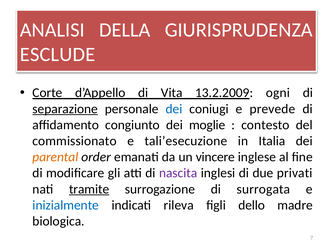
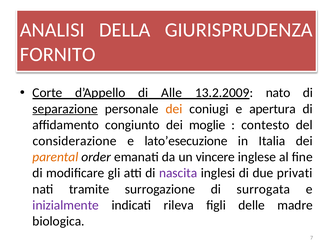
ESCLUDE: ESCLUDE -> FORNITO (58, 55)
Vita: Vita -> Alle (172, 93)
ogni: ogni -> nato (278, 93)
dei colour: blue -> orange (174, 109)
prevede: prevede -> apertura (273, 109)
commissionato: commissionato -> considerazione (75, 141)
tali’esecuzione: tali’esecuzione -> lato’esecuzione (186, 141)
tramite underline: present -> none (89, 190)
inizialmente colour: blue -> purple (66, 206)
dello: dello -> delle (252, 206)
